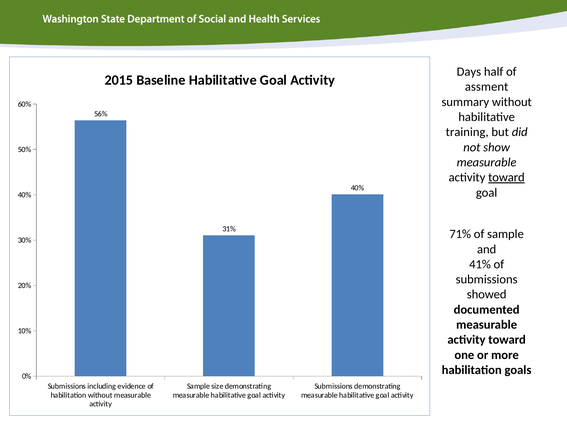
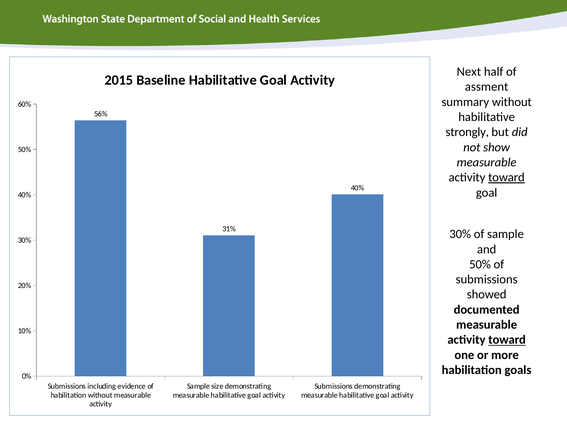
Days: Days -> Next (469, 72)
training: training -> strongly (467, 132)
71%: 71% -> 30% (460, 234)
41%: 41% -> 50% (480, 264)
toward underline: none -> present (507, 340)
